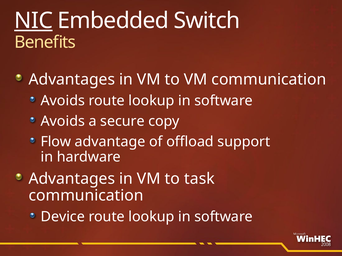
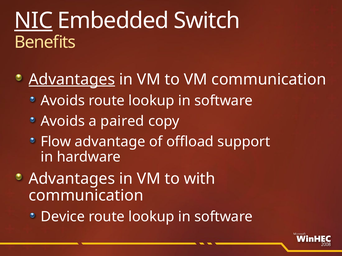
Advantages underline: none -> present (72, 80)
secure: secure -> paired (122, 121)
task: task -> with (200, 179)
